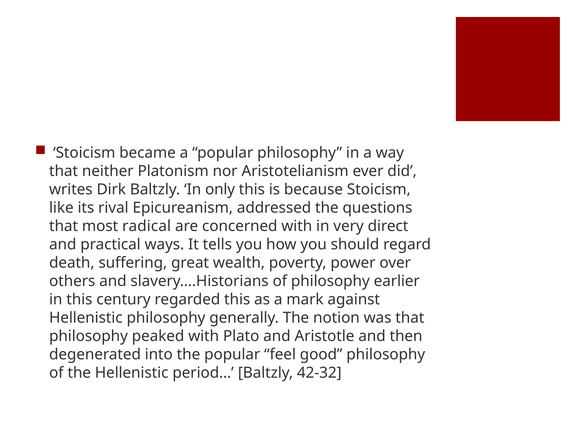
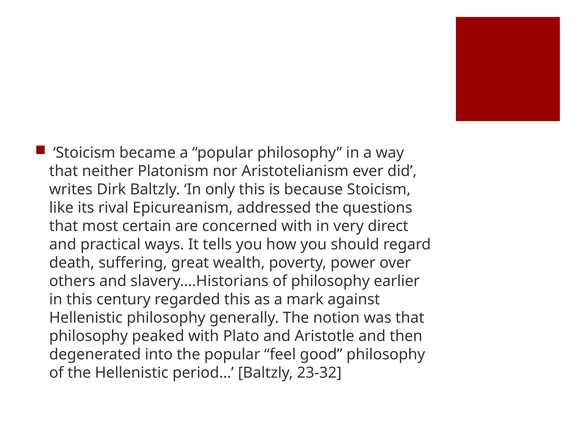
radical: radical -> certain (147, 226)
42-32: 42-32 -> 23-32 (319, 372)
